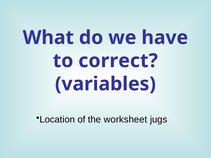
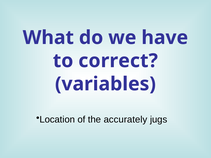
worksheet: worksheet -> accurately (125, 120)
